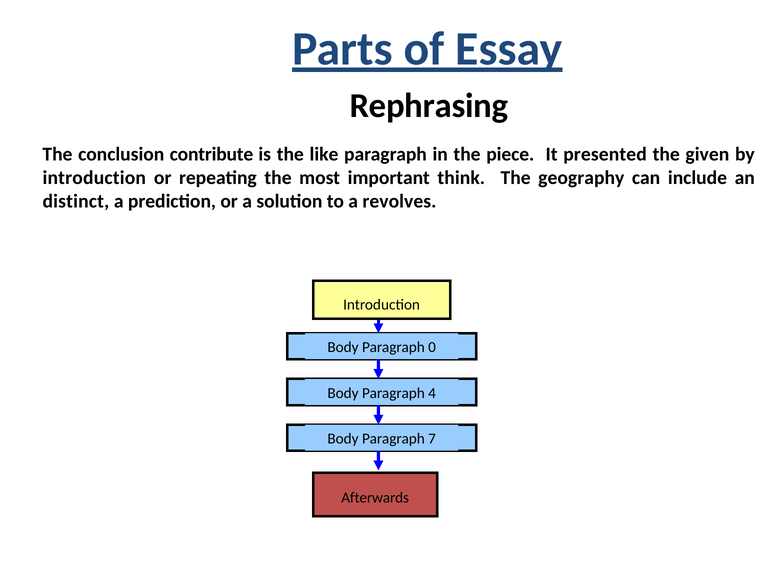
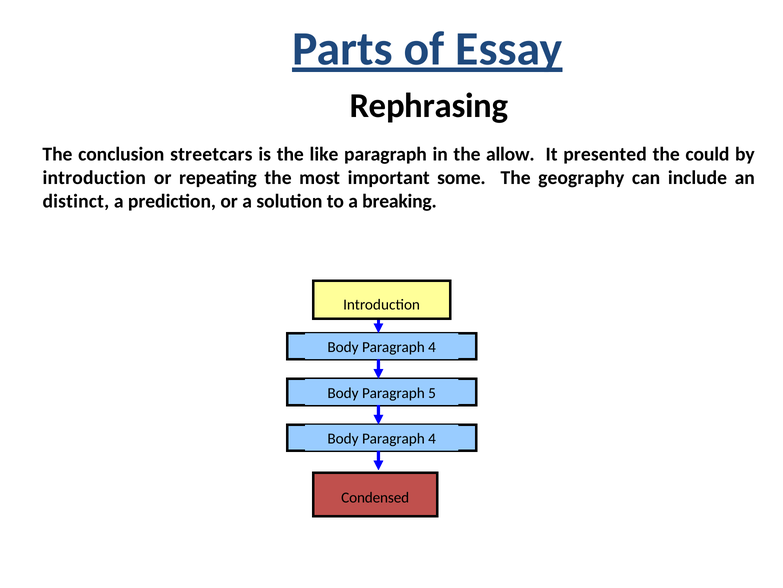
contribute: contribute -> streetcars (211, 154)
piece: piece -> allow (510, 154)
given: given -> could (707, 154)
think: think -> some (461, 177)
revolves: revolves -> breaking (400, 201)
0: 0 -> 4 (432, 347)
4: 4 -> 5 (432, 393)
7: 7 -> 4 (432, 438)
Afterwards: Afterwards -> Condensed (375, 497)
